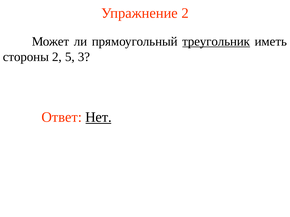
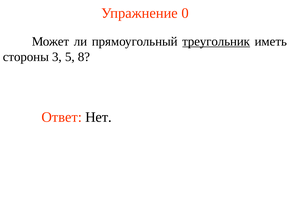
Упражнение 2: 2 -> 0 (185, 13)
стороны 2: 2 -> 3 (57, 57)
3: 3 -> 8 (84, 57)
Нет underline: present -> none (98, 117)
